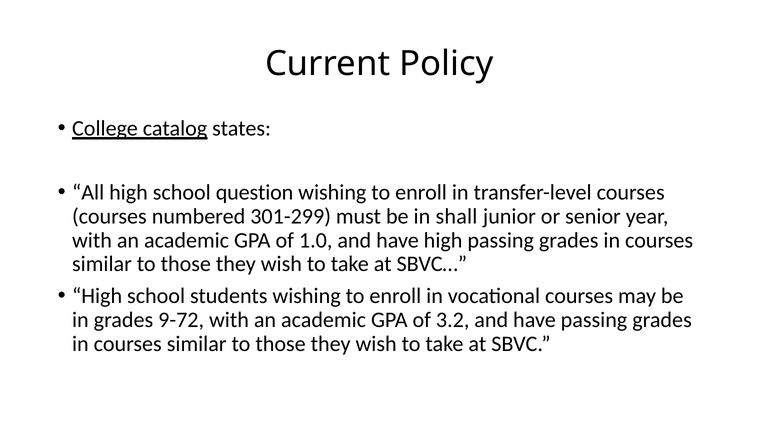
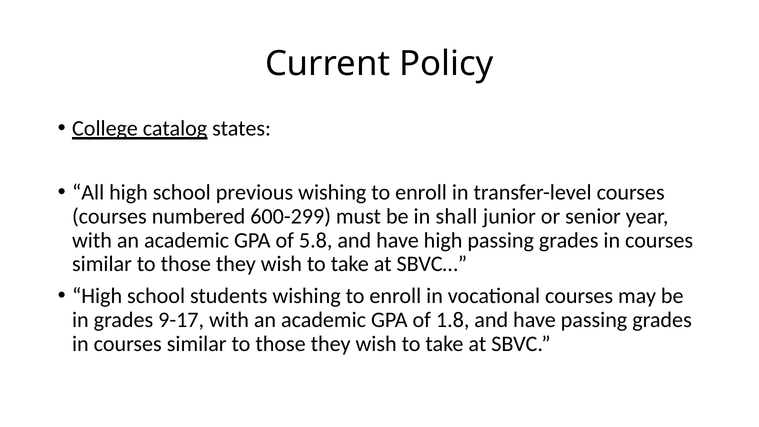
question: question -> previous (254, 192)
301-299: 301-299 -> 600-299 (291, 216)
1.0: 1.0 -> 5.8 (316, 240)
9-72: 9-72 -> 9-17 (181, 320)
3.2: 3.2 -> 1.8 (453, 320)
